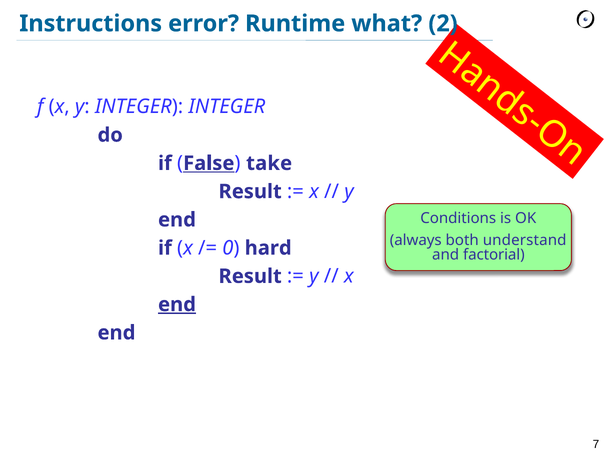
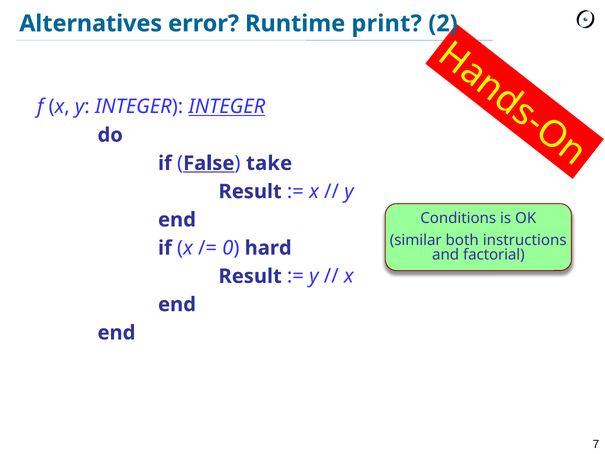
Instructions: Instructions -> Alternatives (91, 24)
what: what -> print (387, 24)
INTEGER underline: none -> present (227, 107)
always: always -> similar (416, 240)
understand: understand -> instructions (525, 240)
end underline: present -> none (177, 304)
